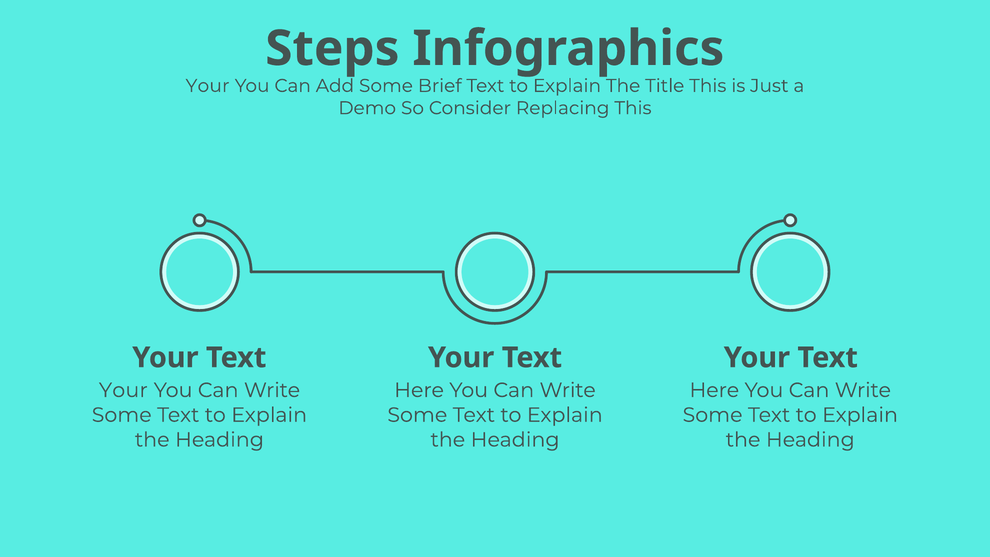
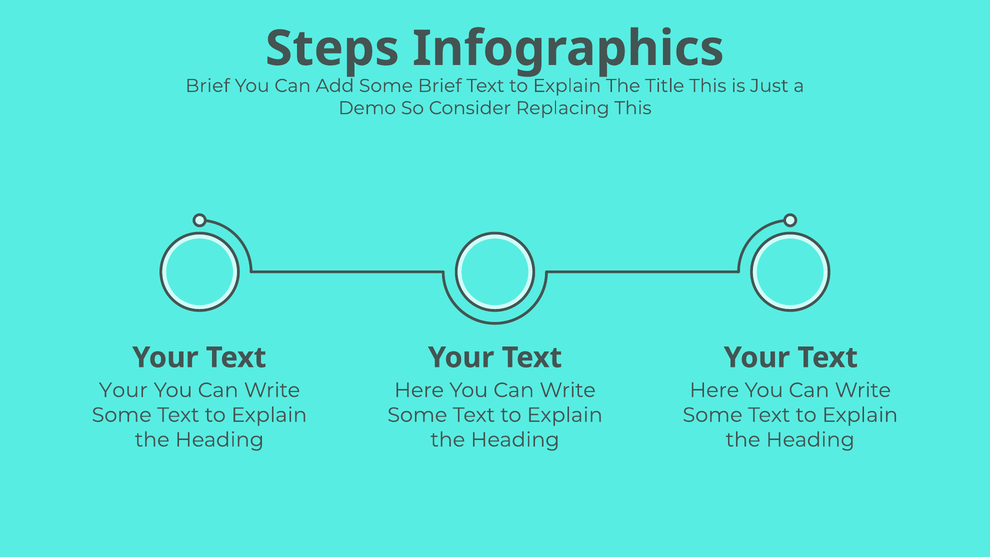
Your: Your -> Brief (208, 86)
